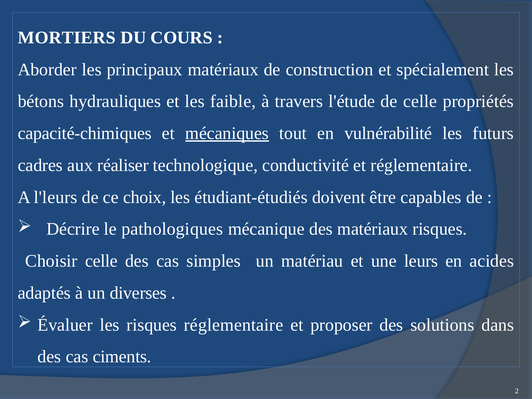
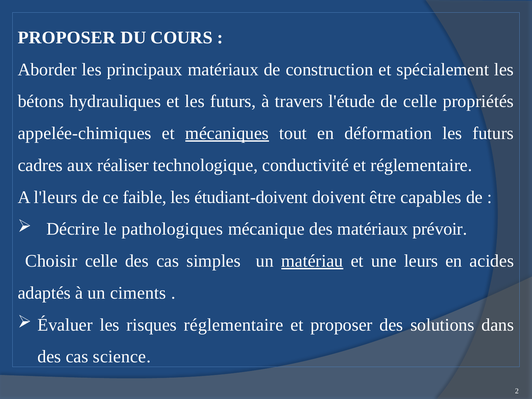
MORTIERS: MORTIERS -> PROPOSER (67, 38)
et les faible: faible -> futurs (233, 101)
capacité-chimiques: capacité-chimiques -> appelée-chimiques (85, 133)
vulnérabilité: vulnérabilité -> déformation (388, 133)
choix: choix -> faible (145, 197)
étudiant-étudiés: étudiant-étudiés -> étudiant-doivent (251, 197)
matériaux risques: risques -> prévoir (440, 229)
matériau underline: none -> present (312, 261)
diverses: diverses -> ciments (138, 293)
ciments: ciments -> science (122, 357)
